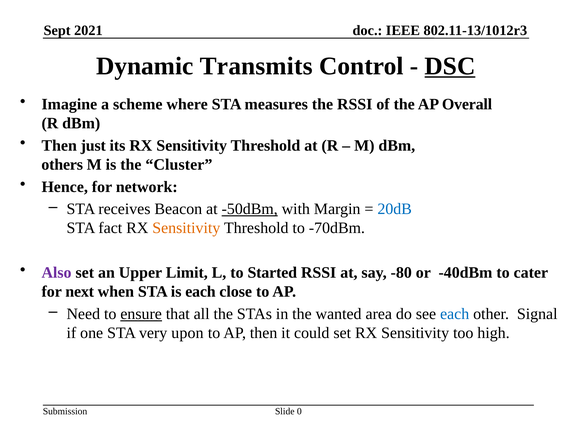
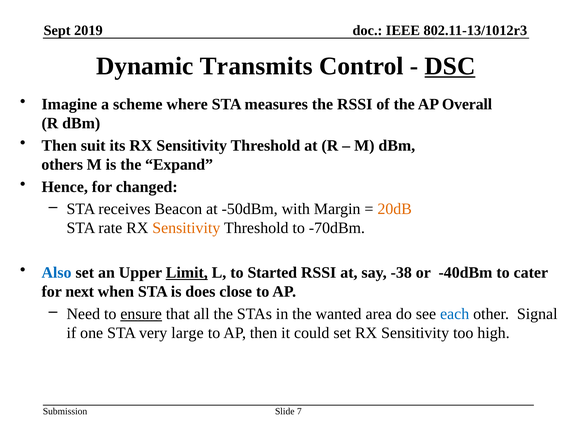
2021: 2021 -> 2019 (88, 31)
just: just -> suit (93, 145)
Cluster: Cluster -> Expand (179, 165)
network: network -> changed (147, 187)
-50dBm underline: present -> none (250, 209)
20dB colour: blue -> orange (395, 209)
fact: fact -> rate (110, 228)
Also colour: purple -> blue (57, 273)
Limit underline: none -> present (187, 273)
-80: -80 -> -38 (401, 273)
is each: each -> does (200, 292)
upon: upon -> large (187, 333)
0: 0 -> 7 (299, 411)
